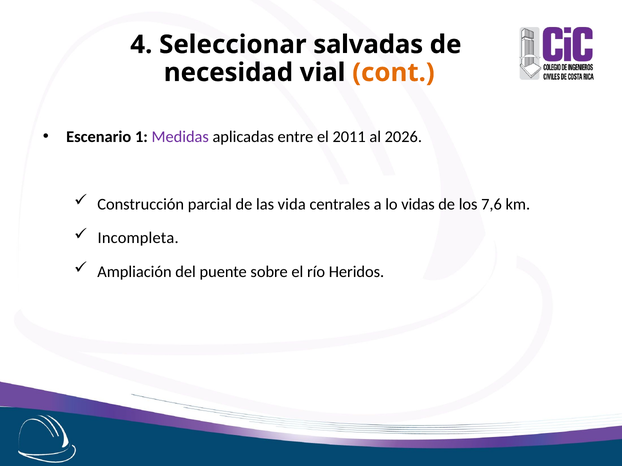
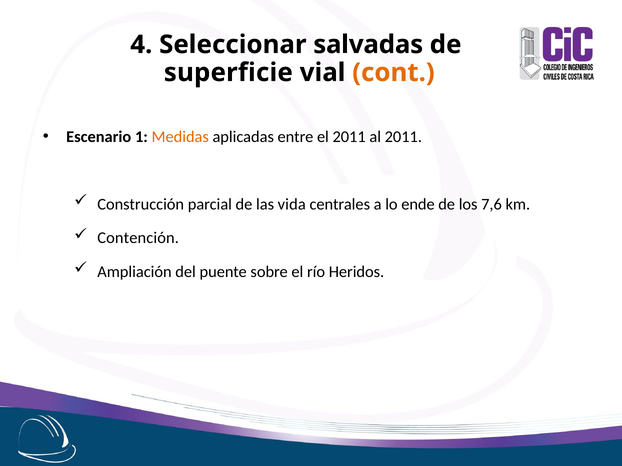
necesidad: necesidad -> superficie (228, 73)
Medidas colour: purple -> orange (180, 137)
al 2026: 2026 -> 2011 (403, 137)
vidas: vidas -> ende (418, 204)
Incompleta: Incompleta -> Contención (138, 238)
